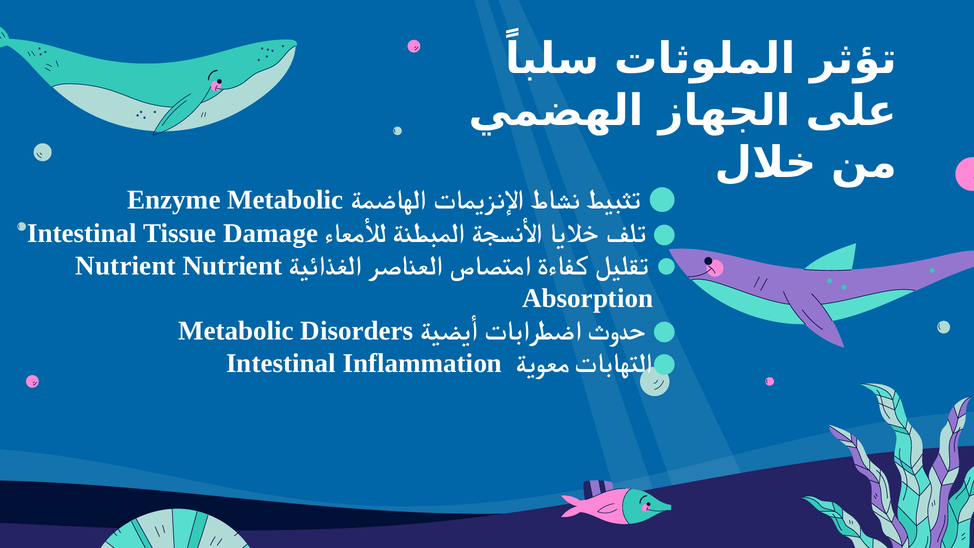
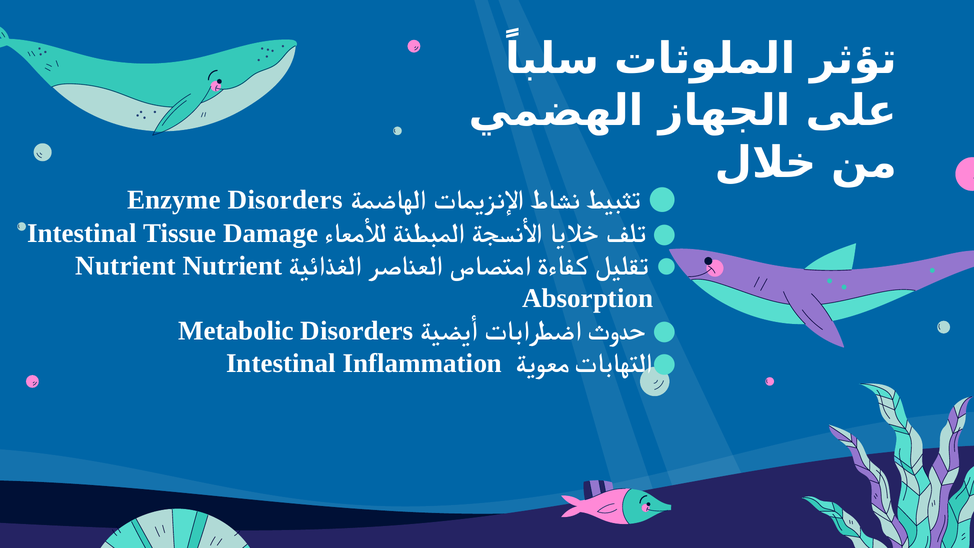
Enzyme Metabolic: Metabolic -> Disorders (285, 200)
